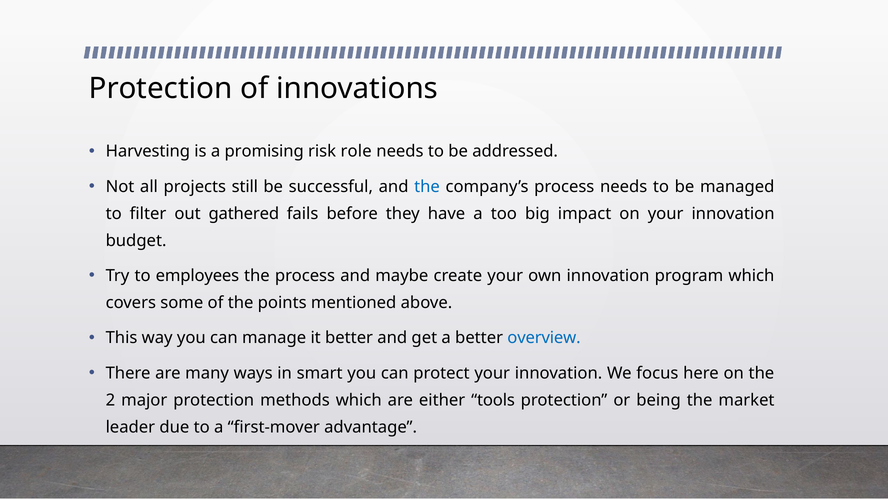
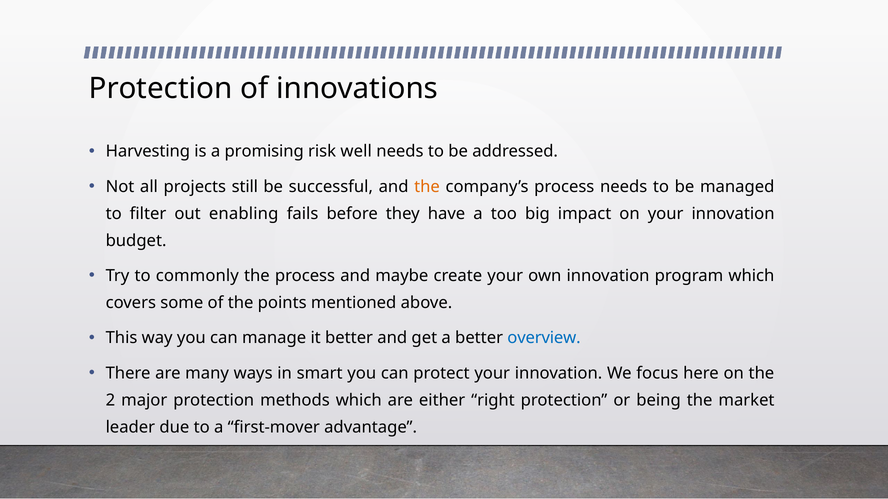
role: role -> well (356, 152)
the colour: blue -> orange (427, 187)
gathered: gathered -> enabling (244, 214)
employees: employees -> commonly (197, 276)
tools: tools -> right (493, 401)
